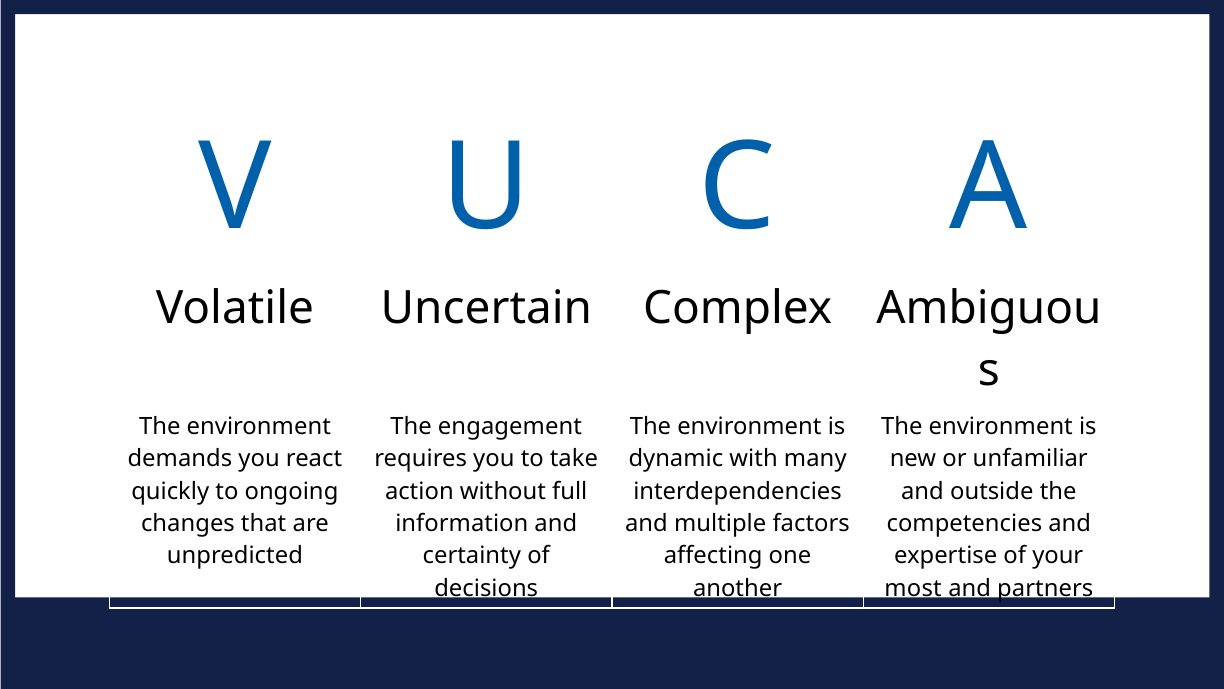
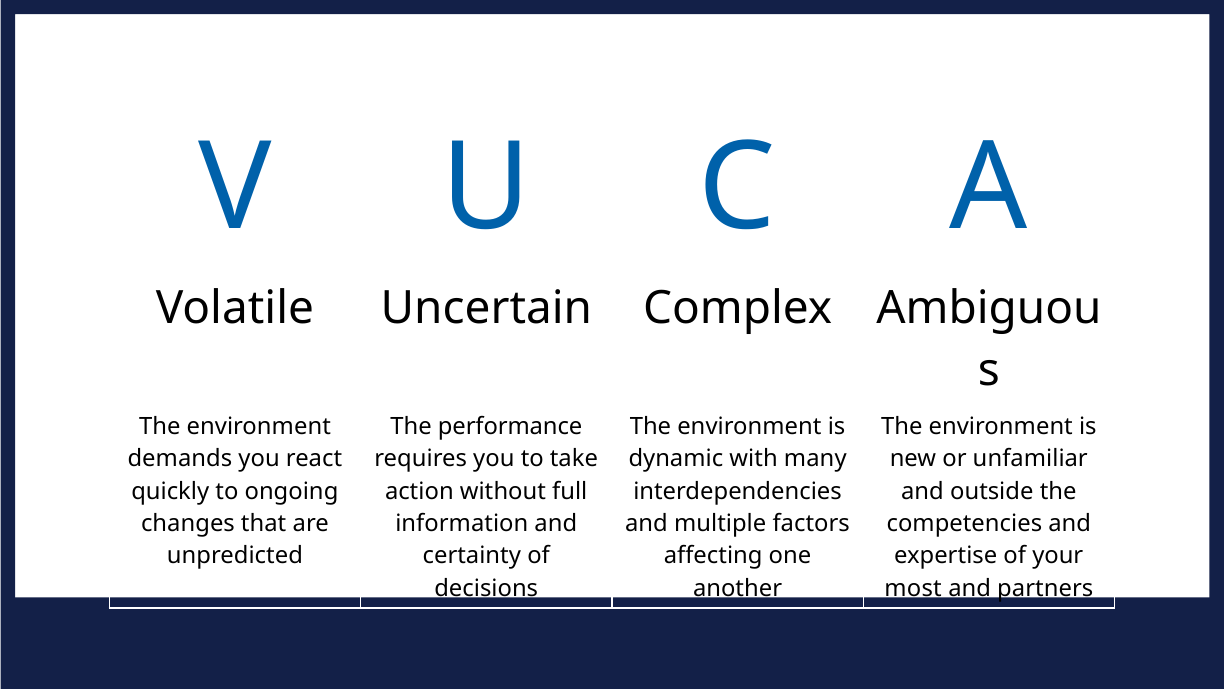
engagement: engagement -> performance (510, 426)
